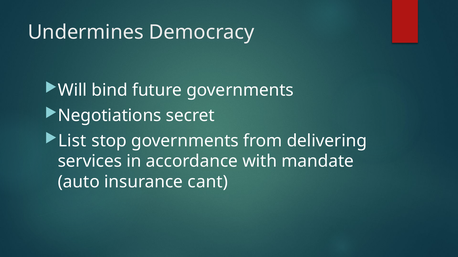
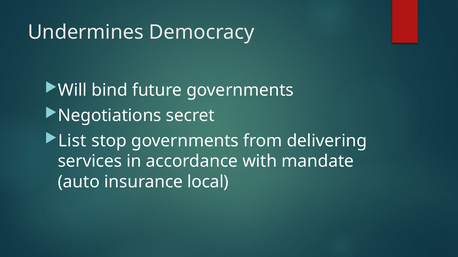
cant: cant -> local (208, 182)
